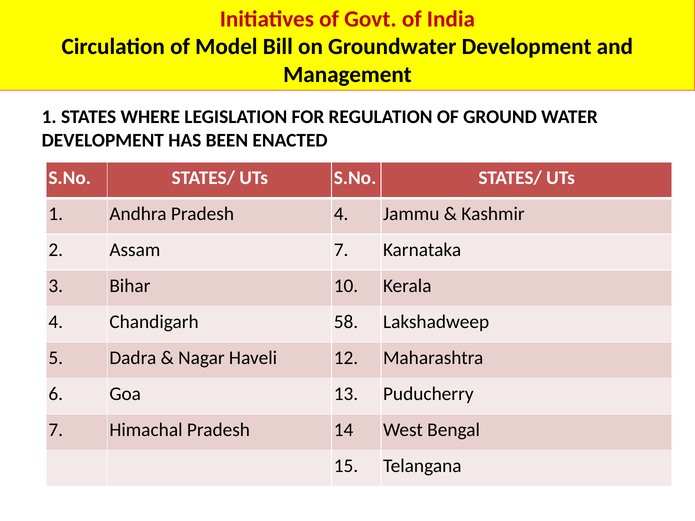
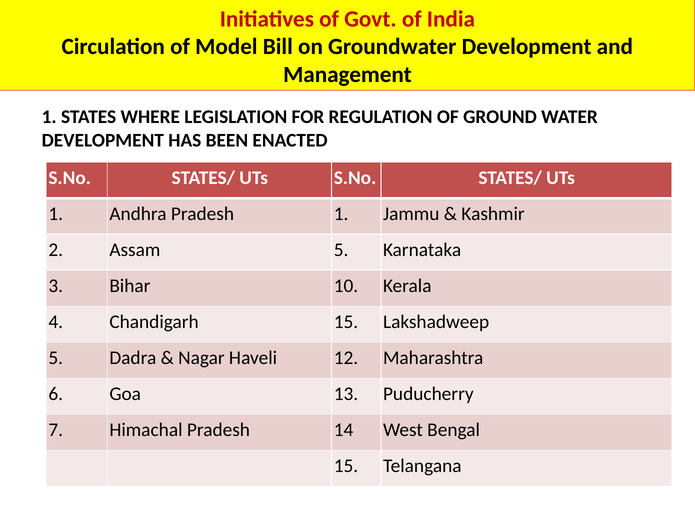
Pradesh 4: 4 -> 1 (341, 214)
Assam 7: 7 -> 5 (341, 250)
Chandigarh 58: 58 -> 15 (346, 322)
